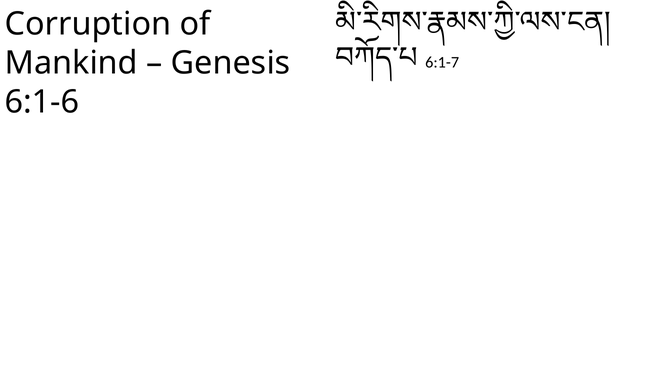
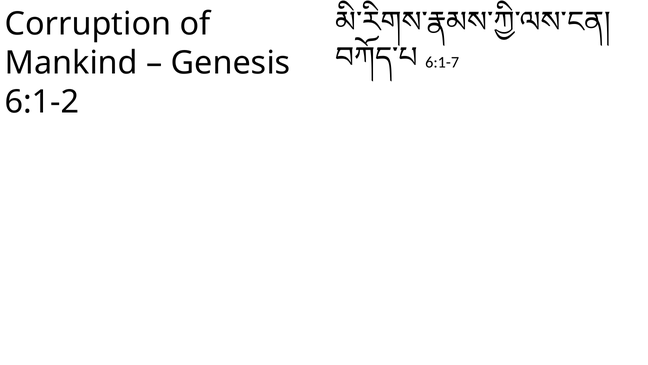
6:1-6: 6:1-6 -> 6:1-2 (42, 102)
